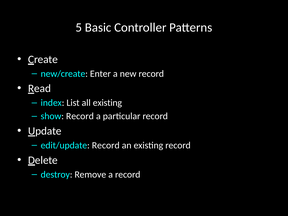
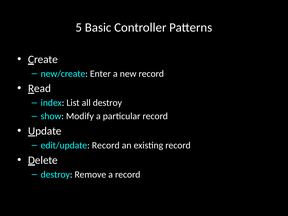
all existing: existing -> destroy (107, 103)
show Record: Record -> Modify (80, 116)
